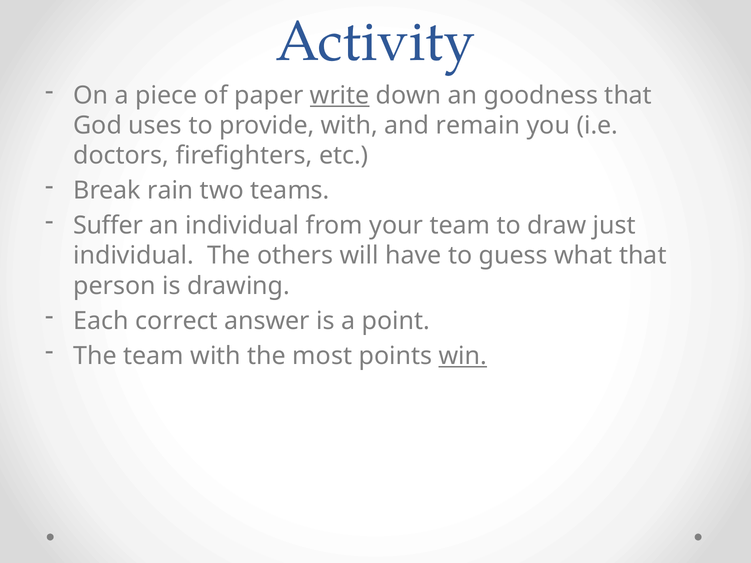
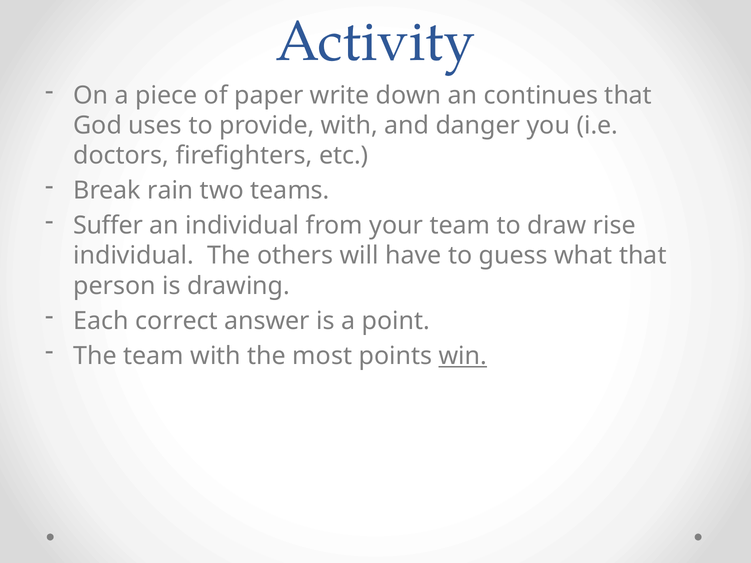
write underline: present -> none (340, 96)
goodness: goodness -> continues (541, 96)
remain: remain -> danger (478, 126)
just: just -> rise (614, 226)
